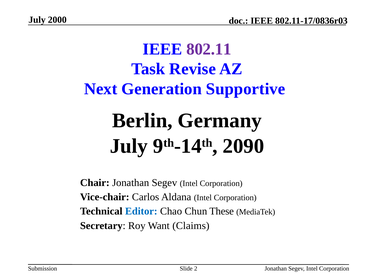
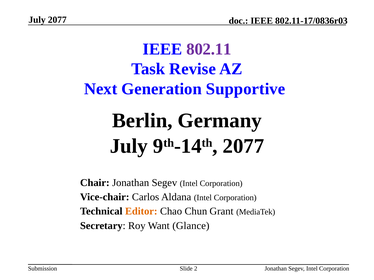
July 2000: 2000 -> 2077 (57, 20)
9th-14th 2090: 2090 -> 2077 (243, 146)
Editor colour: blue -> orange (141, 212)
These: These -> Grant (222, 212)
Claims: Claims -> Glance (191, 226)
